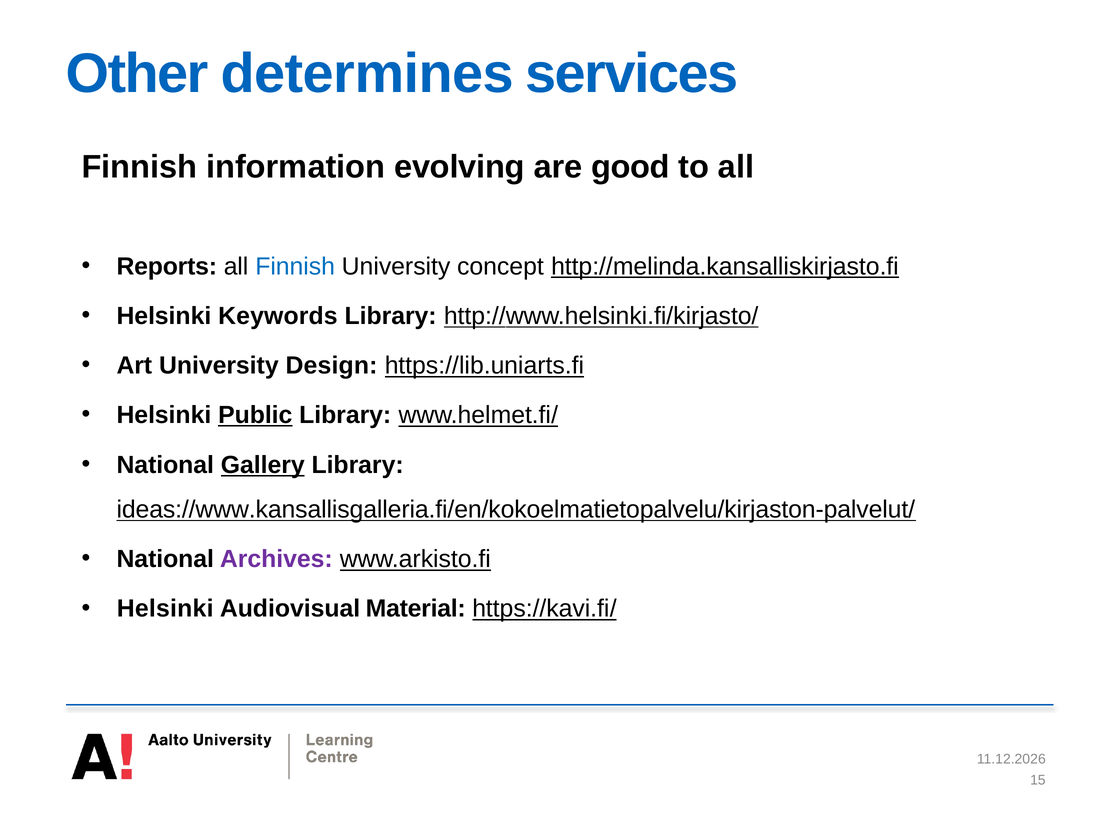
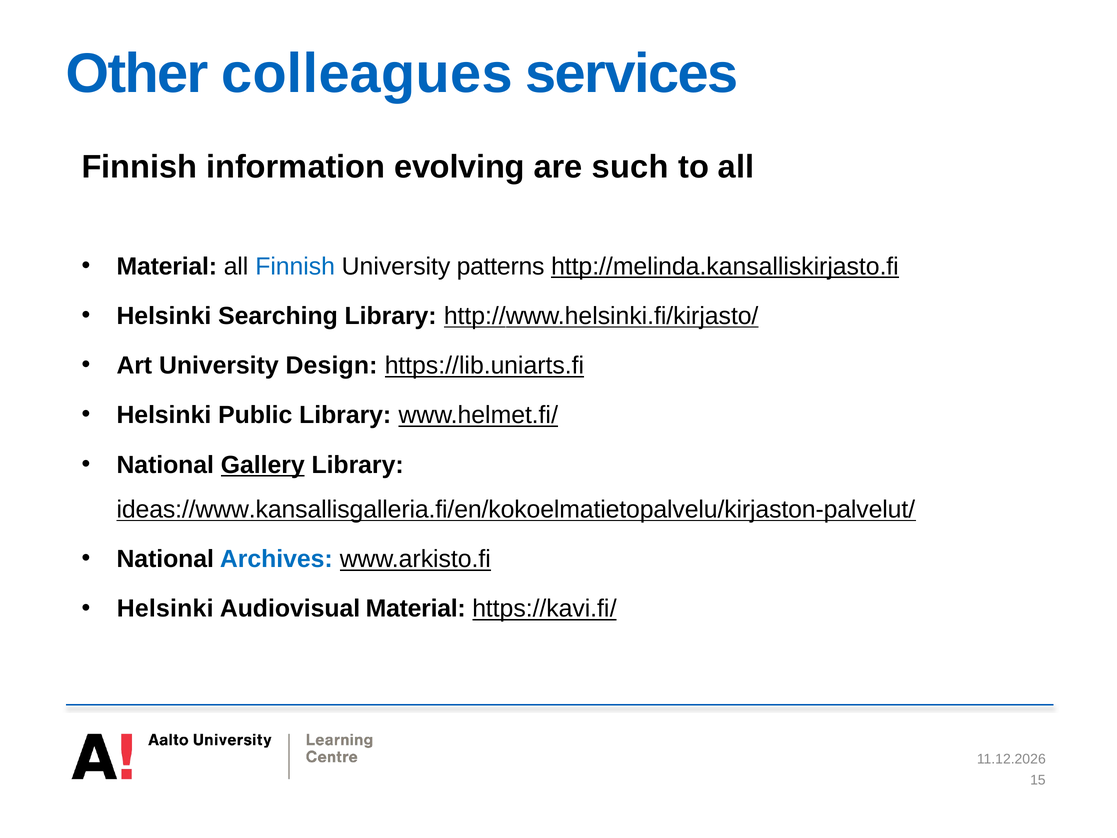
determines: determines -> colleagues (367, 74)
good: good -> such (630, 167)
Reports: Reports -> Material (167, 266)
concept: concept -> patterns (501, 266)
Keywords: Keywords -> Searching (278, 316)
Public underline: present -> none (255, 415)
Archives colour: purple -> blue (276, 559)
